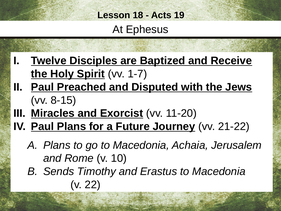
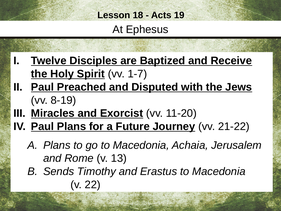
8-15: 8-15 -> 8-19 (63, 100)
10: 10 -> 13 (119, 158)
